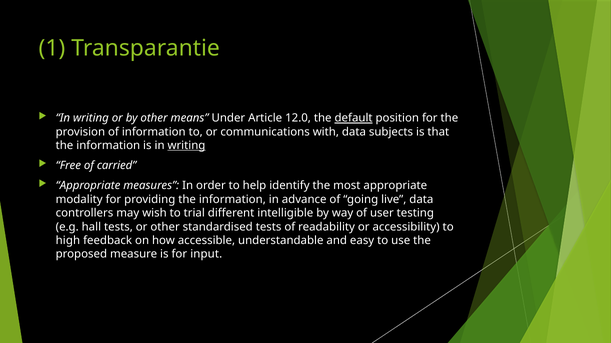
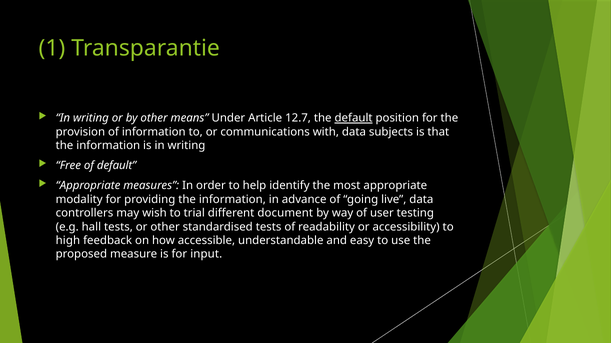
12.0: 12.0 -> 12.7 (298, 118)
writing underline: present -> none (186, 146)
of carried: carried -> default (117, 166)
intelligible: intelligible -> document (285, 213)
